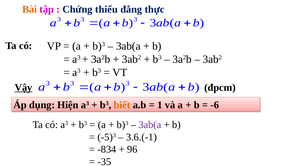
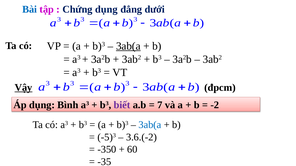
Bài colour: orange -> blue (30, 9)
Chứng thiếu: thiếu -> dụng (106, 9)
thực: thực -> dưới (155, 9)
3ab(a underline: none -> present (128, 46)
Hiện: Hiện -> Bình (68, 105)
biết colour: orange -> purple (122, 105)
1: 1 -> 7 (160, 105)
-6: -6 -> -2 (215, 105)
3ab(a colour: purple -> blue (150, 125)
3.6.(-1: 3.6.(-1 -> 3.6.(-2 (141, 137)
-834: -834 -> -350 (107, 150)
96: 96 -> 60 (132, 150)
